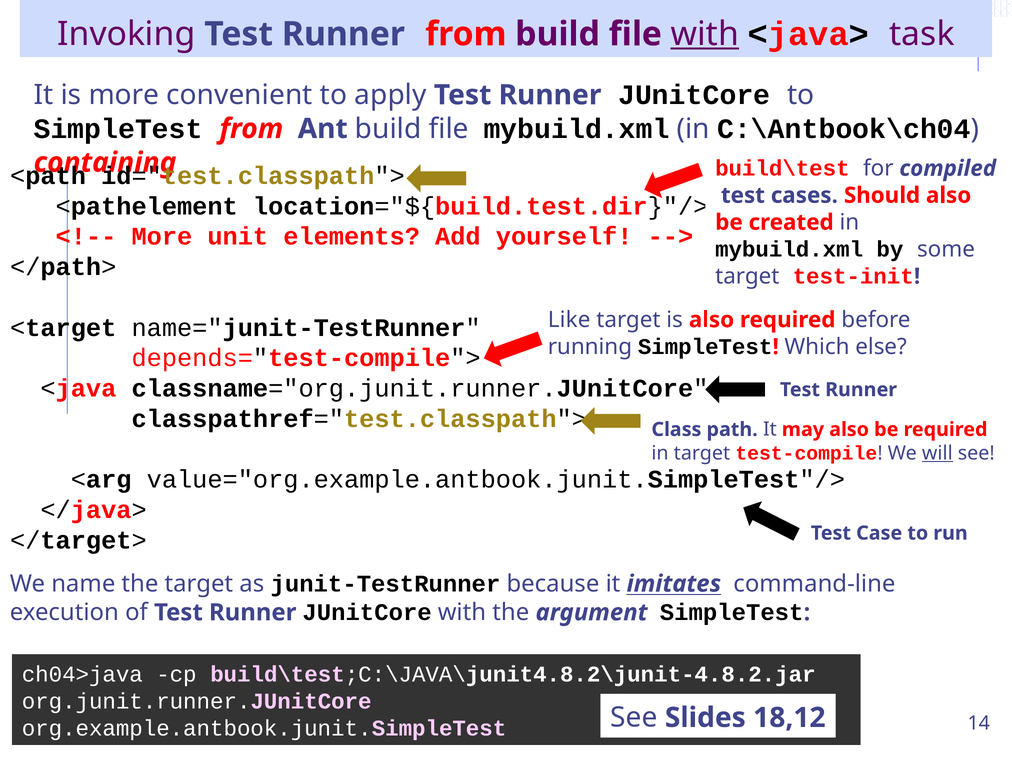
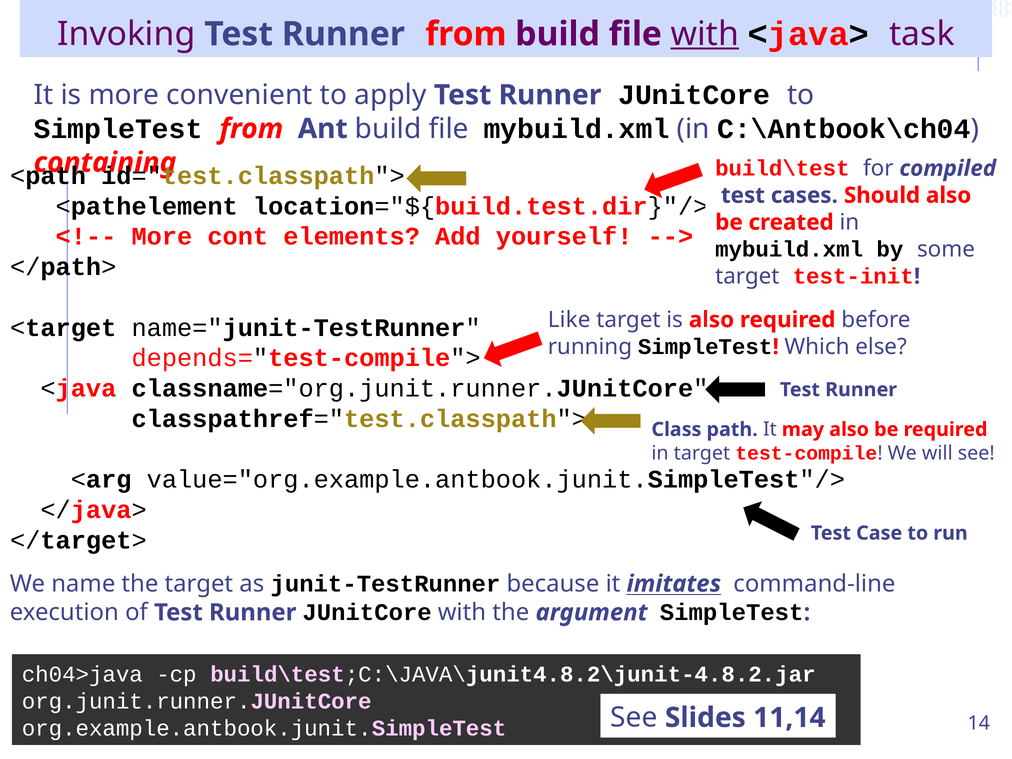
unit: unit -> cont (238, 237)
will underline: present -> none (937, 453)
18,12: 18,12 -> 11,14 (789, 718)
